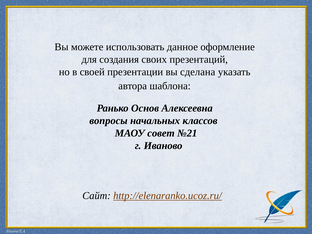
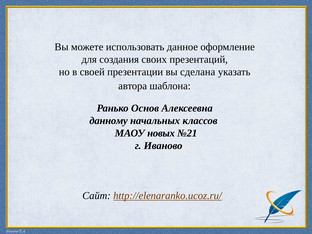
вопросы: вопросы -> данному (109, 121)
совет: совет -> новых (161, 133)
